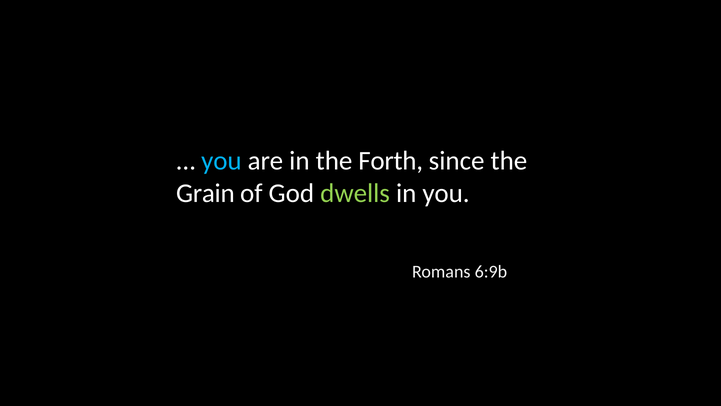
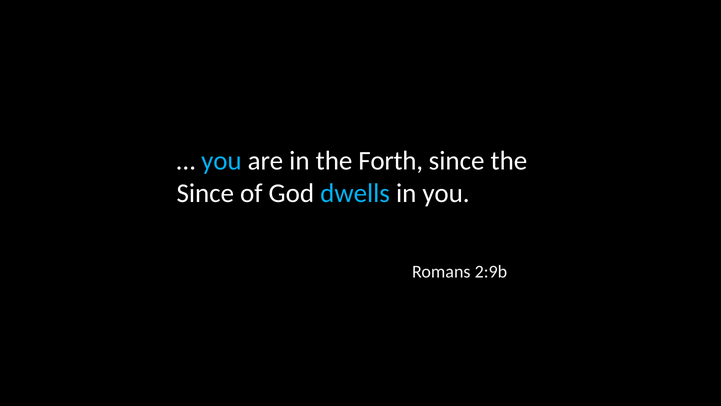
Grain: Grain -> Since (205, 193)
dwells colour: light green -> light blue (355, 193)
6:9b: 6:9b -> 2:9b (491, 272)
